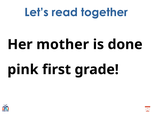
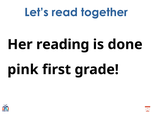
mother: mother -> reading (63, 44)
